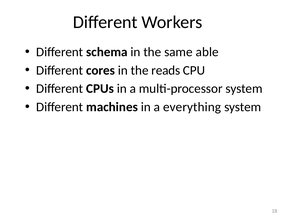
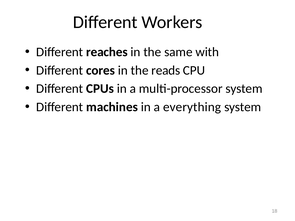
schema: schema -> reaches (107, 52)
able: able -> with (207, 52)
